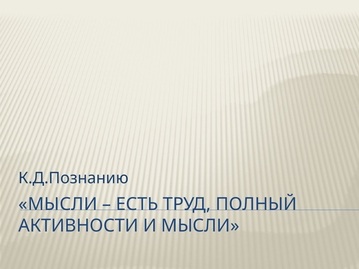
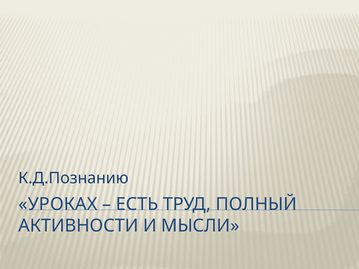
МЫСЛИ: МЫСЛИ -> УРОКАХ (58, 204)
